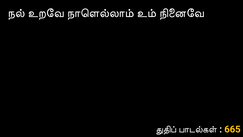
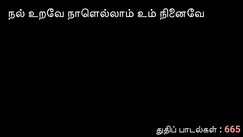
665 colour: yellow -> pink (232, 129)
